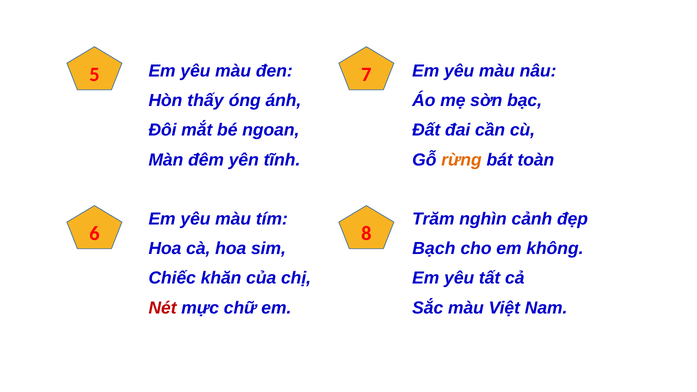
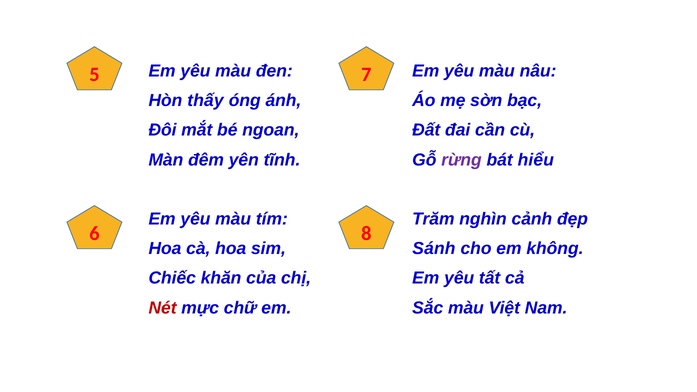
rừng colour: orange -> purple (461, 160)
toàn: toàn -> hiểu (536, 160)
Bạch: Bạch -> Sánh (434, 249)
